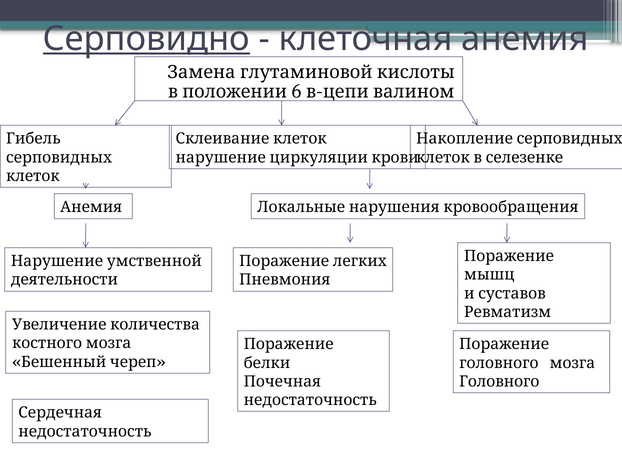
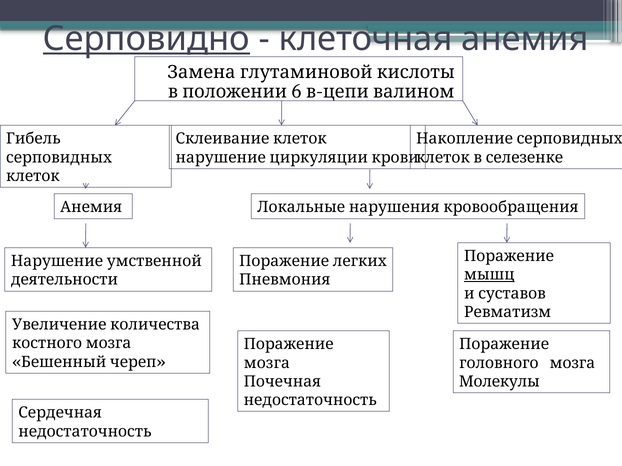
мышц underline: none -> present (489, 275)
белки: белки -> мозга (267, 363)
Головного: Головного -> Молекулы (499, 382)
